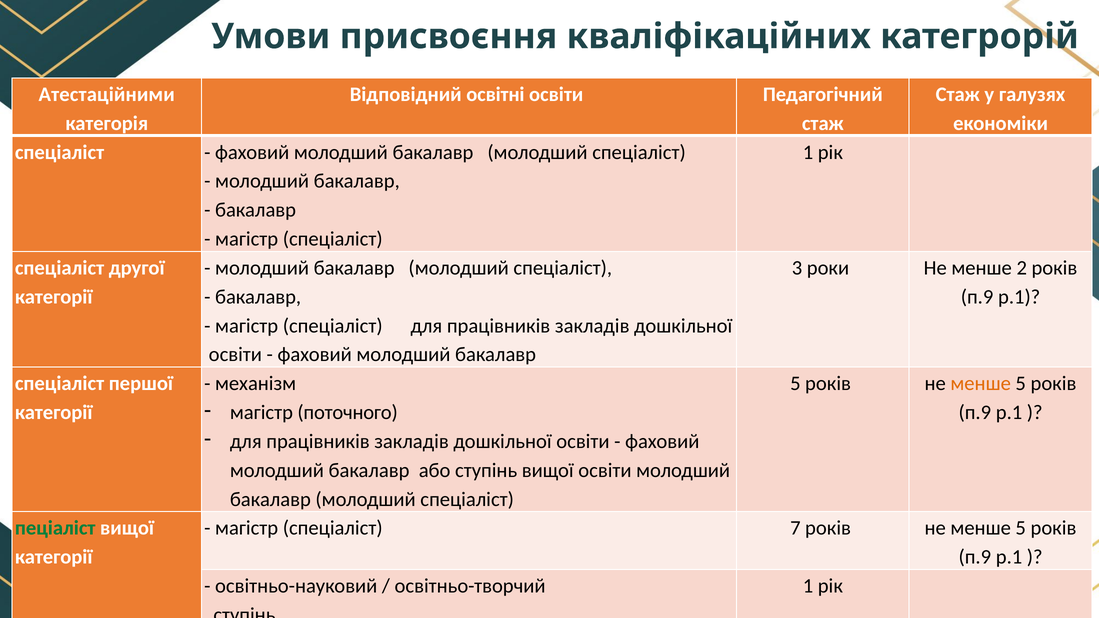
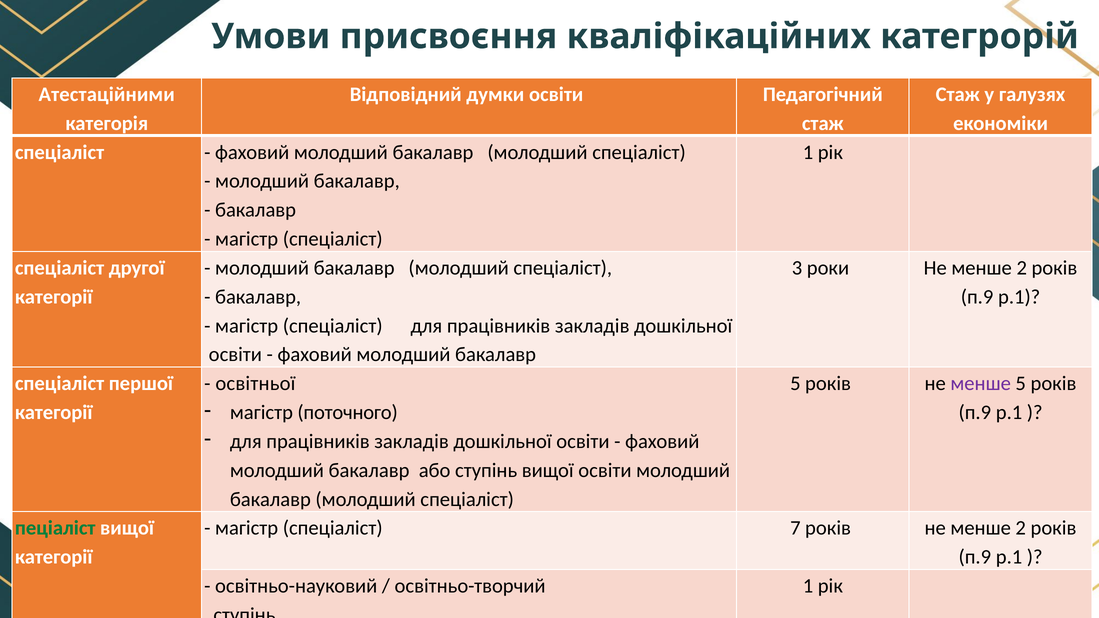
освітні: освітні -> думки (495, 94)
механізм: механізм -> освітньої (255, 384)
менше colour: orange -> purple (981, 384)
5: 5 -> 2 (1021, 528)
